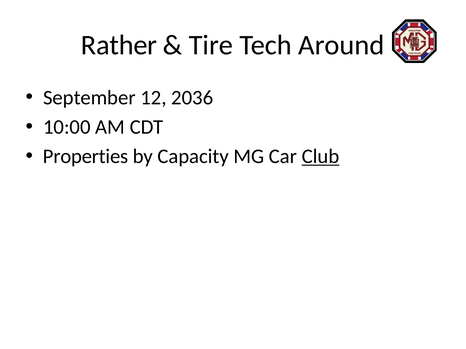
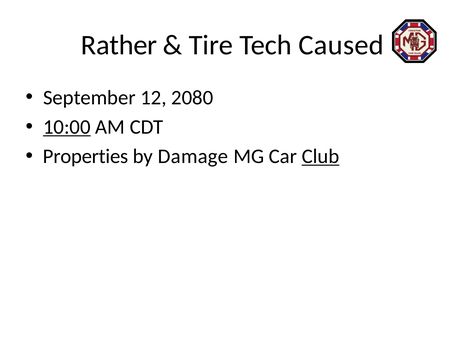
Around: Around -> Caused (341, 45)
2036: 2036 -> 2080 (192, 98)
10:00 underline: none -> present (67, 127)
Capacity: Capacity -> Damage (193, 157)
